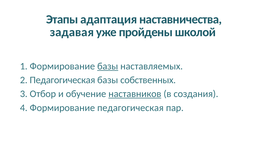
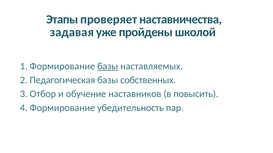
адаптация: адаптация -> проверяет (109, 20)
наставников underline: present -> none (135, 94)
создания: создания -> повысить (196, 94)
Формирование педагогическая: педагогическая -> убедительность (130, 108)
